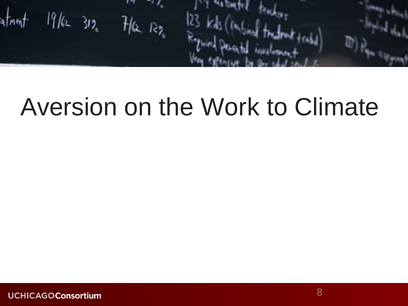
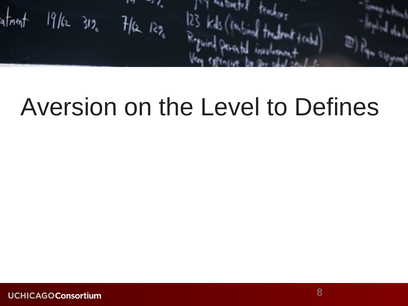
Work: Work -> Level (230, 107)
Climate: Climate -> Defines (337, 107)
